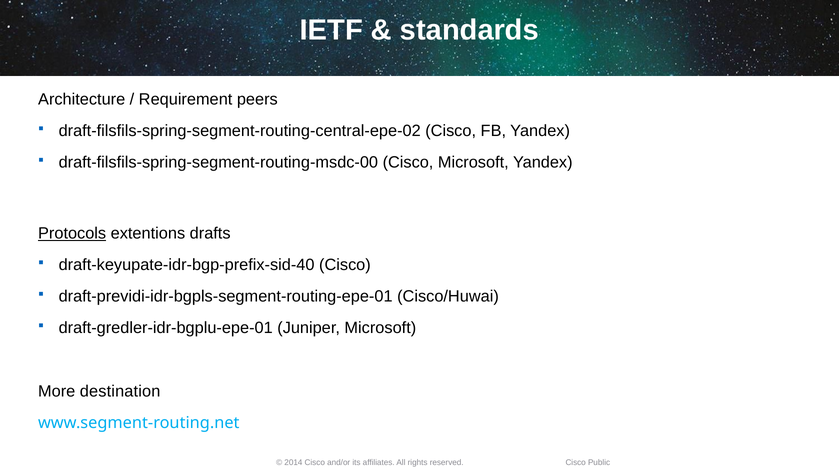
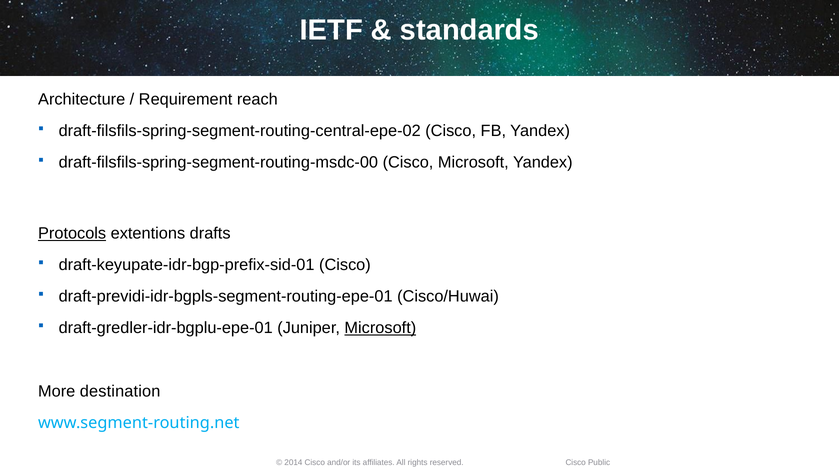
peers: peers -> reach (257, 99)
draft-keyupate-idr-bgp-prefix-sid-40: draft-keyupate-idr-bgp-prefix-sid-40 -> draft-keyupate-idr-bgp-prefix-sid-01 (187, 265)
Microsoft underline: none -> present (380, 328)
